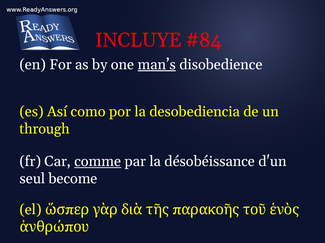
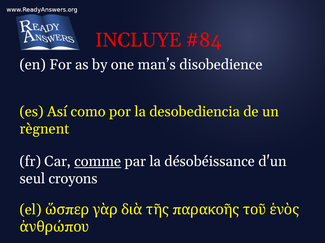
man’s underline: present -> none (157, 65)
through: through -> règnent (44, 129)
become: become -> croyons (73, 179)
